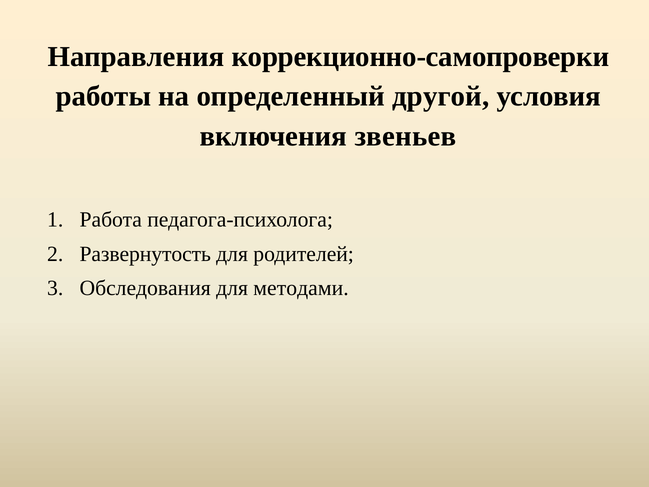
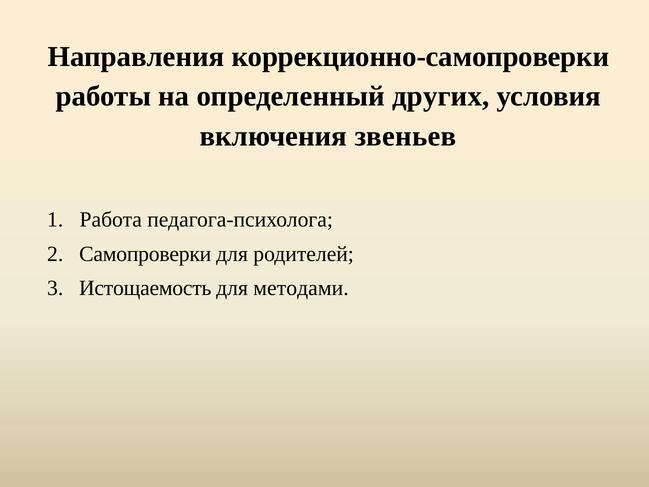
другой: другой -> других (441, 96)
Развернутость: Развернутость -> Самопроверки (145, 254)
Обследования: Обследования -> Истощаемость (145, 288)
